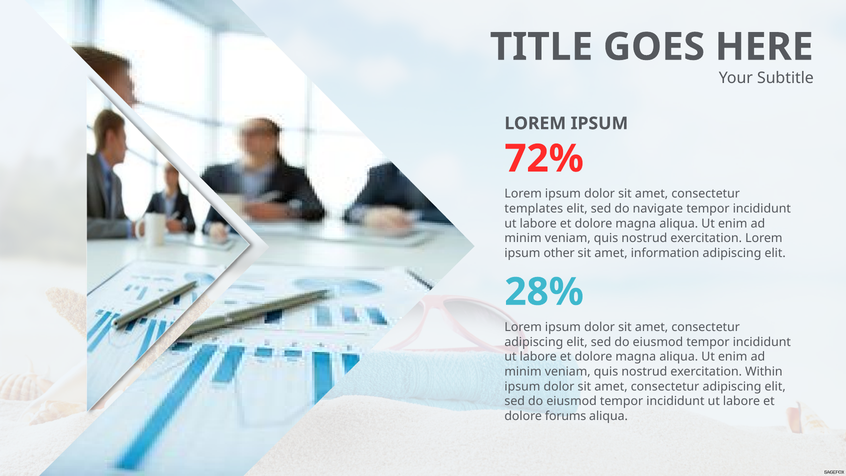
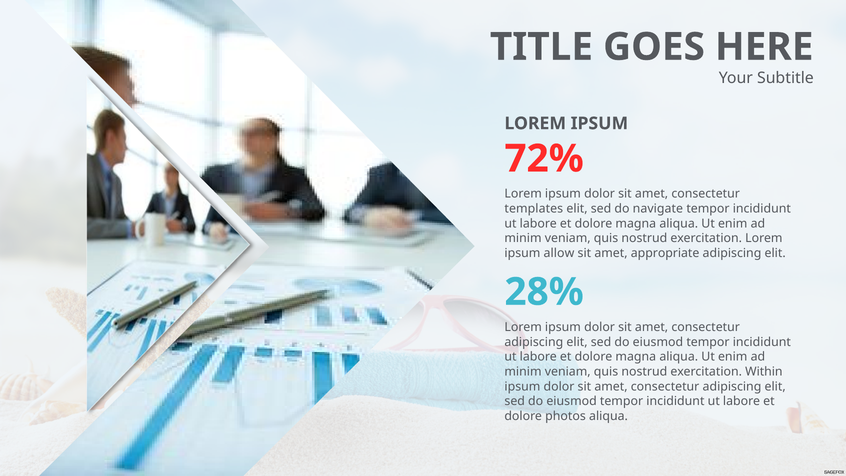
other: other -> allow (559, 253)
information: information -> appropriate (665, 253)
forums: forums -> photos (566, 416)
